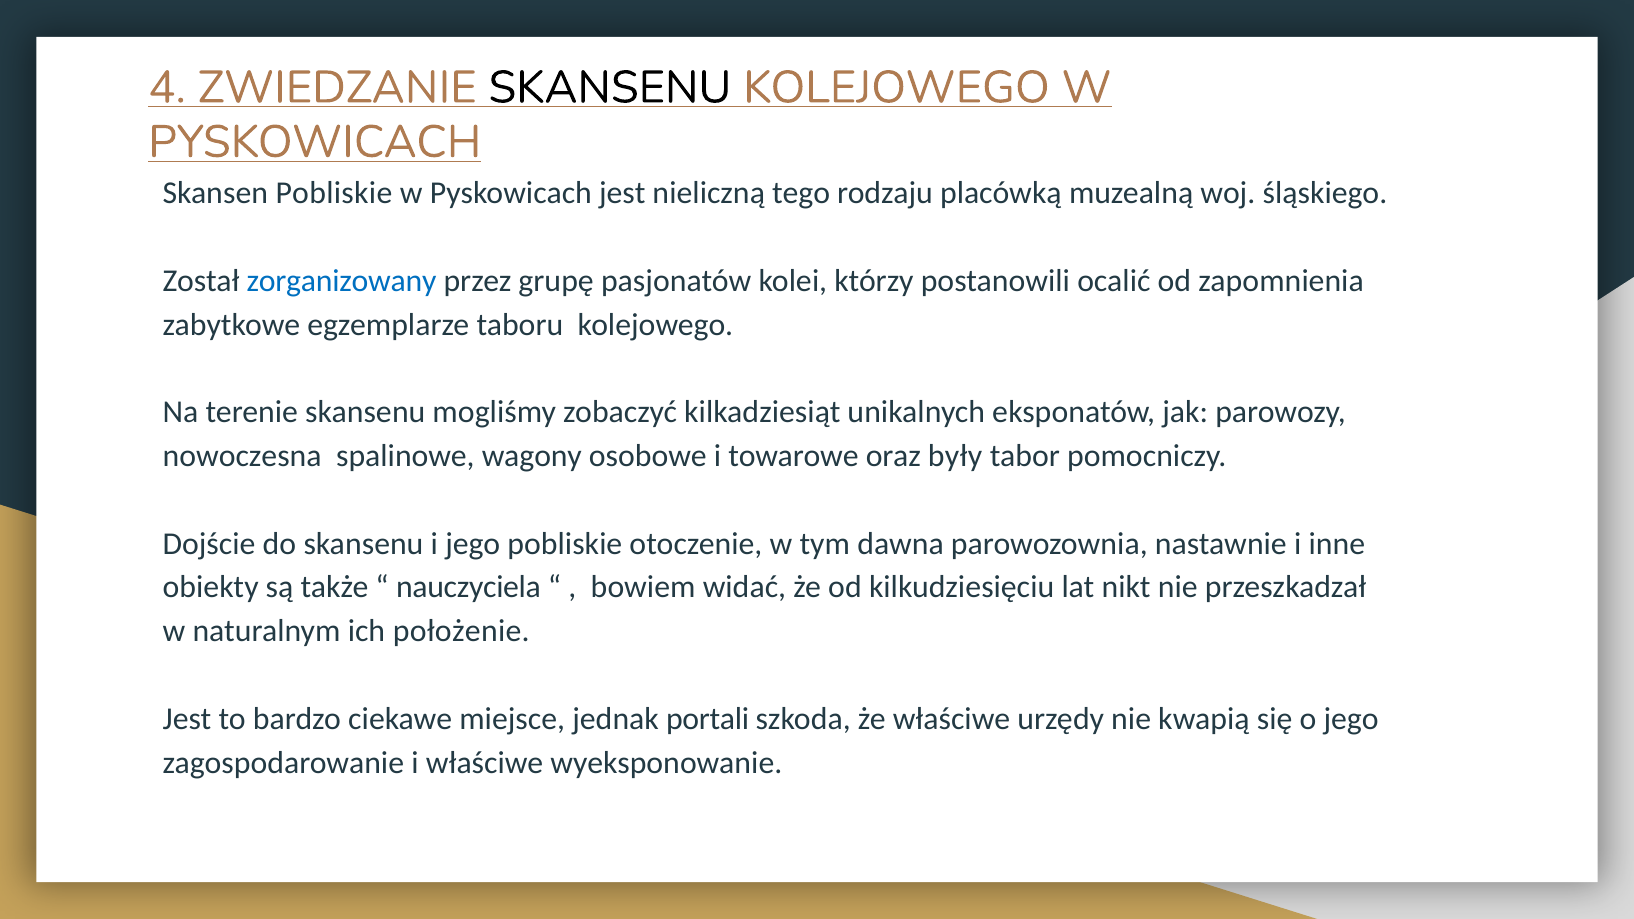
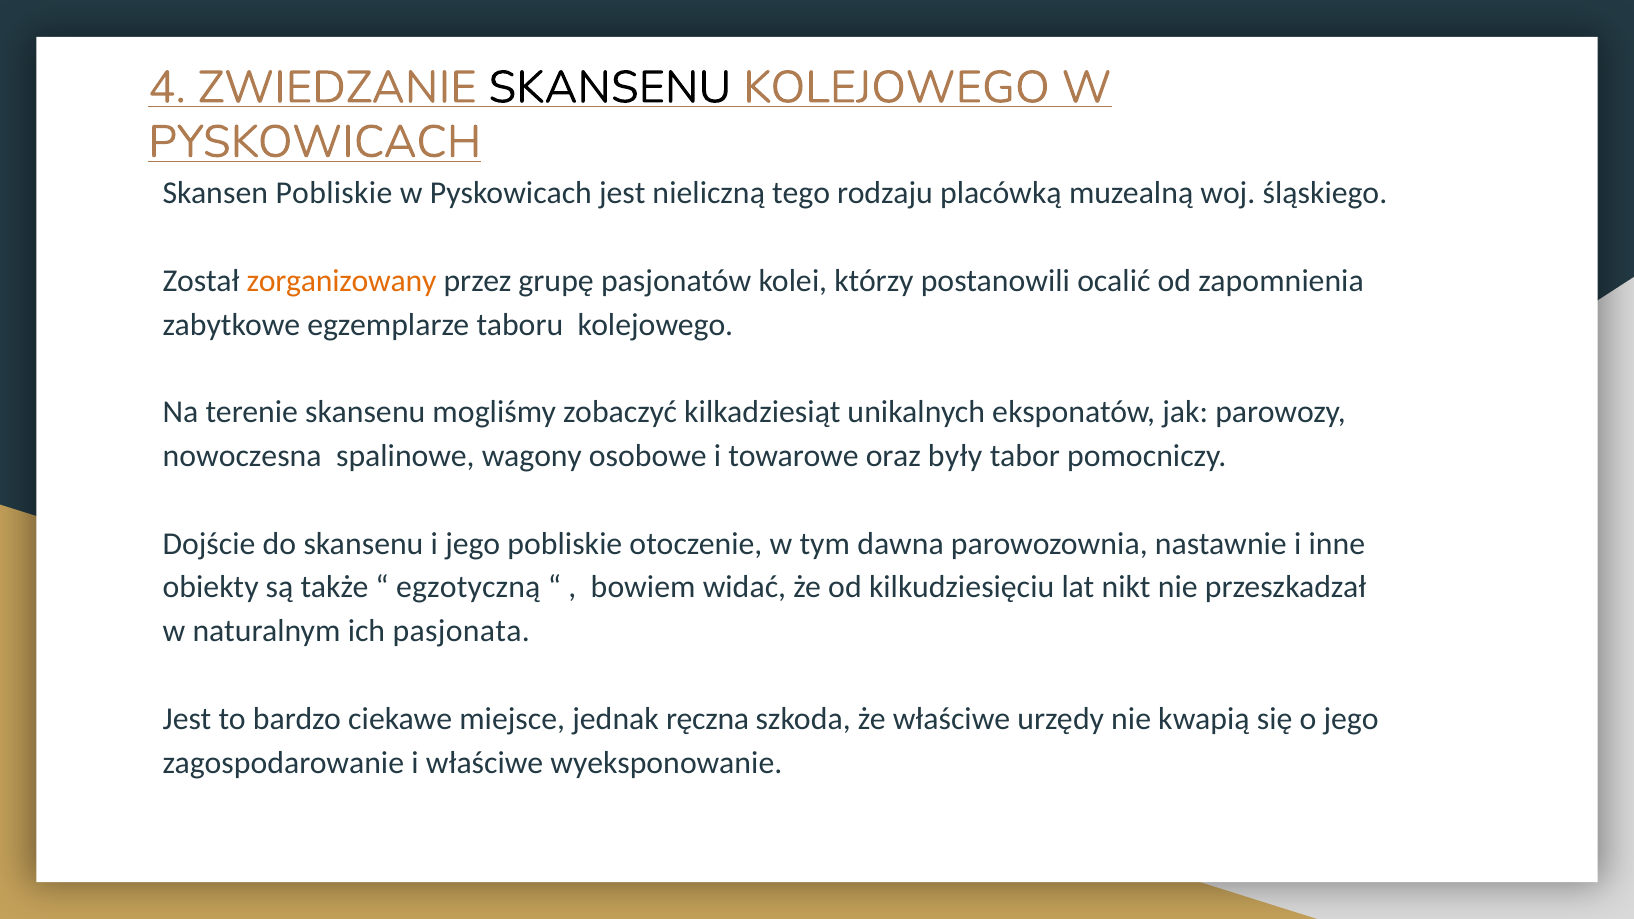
zorganizowany colour: blue -> orange (341, 281)
nauczyciela: nauczyciela -> egzotyczną (468, 588)
położenie: położenie -> pasjonata (461, 631)
portali: portali -> ręczna (708, 719)
